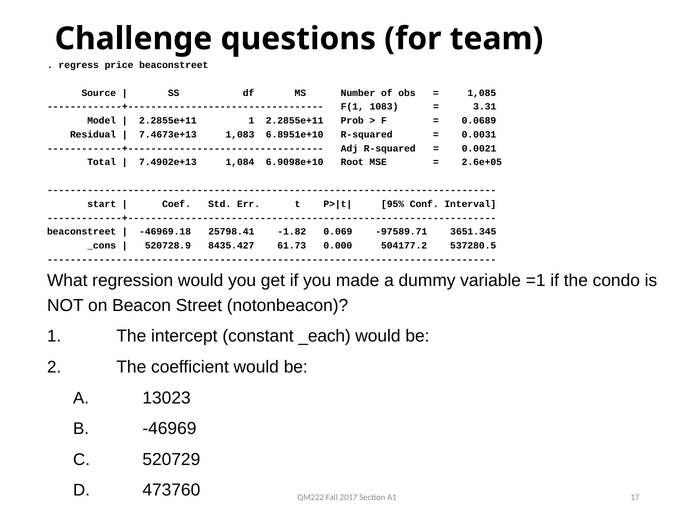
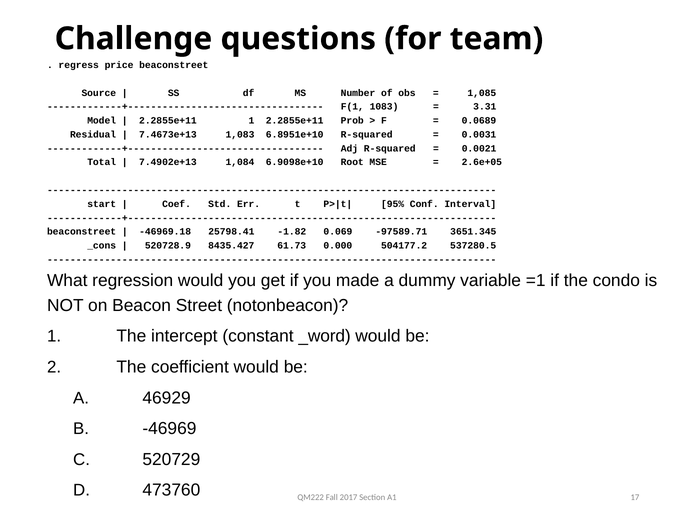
_each: _each -> _word (325, 336)
13023: 13023 -> 46929 (167, 397)
